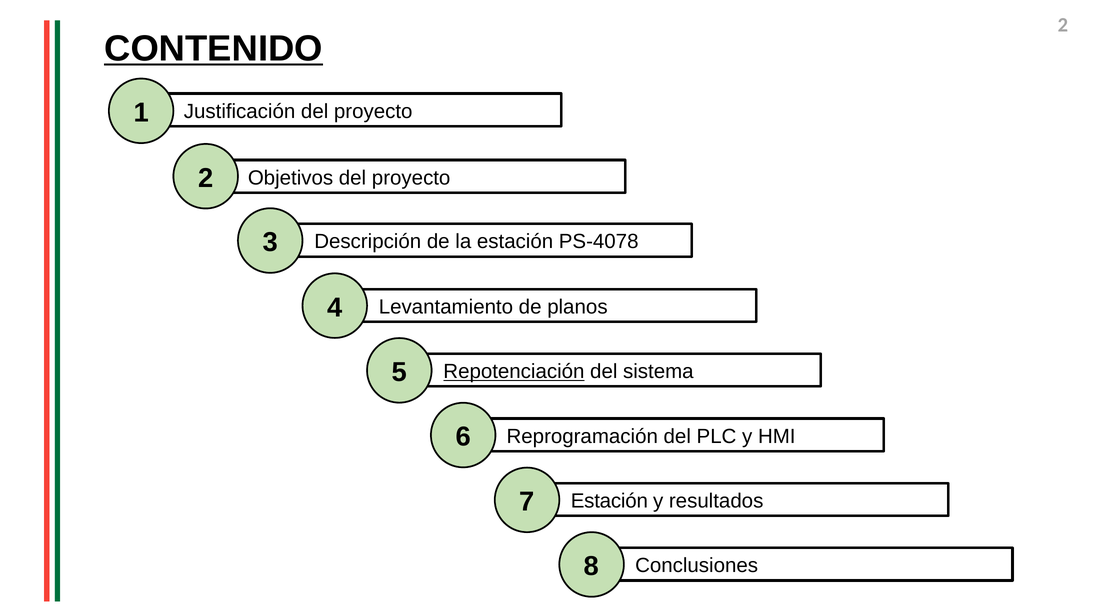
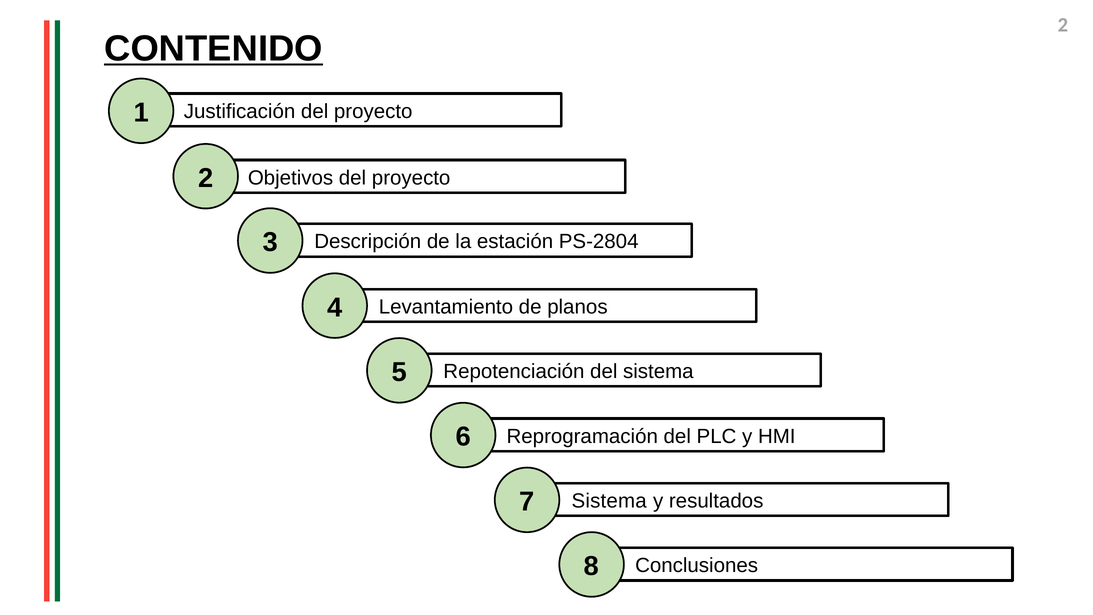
PS-4078: PS-4078 -> PS-2804 (599, 242)
Repotenciación underline: present -> none (514, 371)
Estación: Estación -> Sistema (609, 501)
